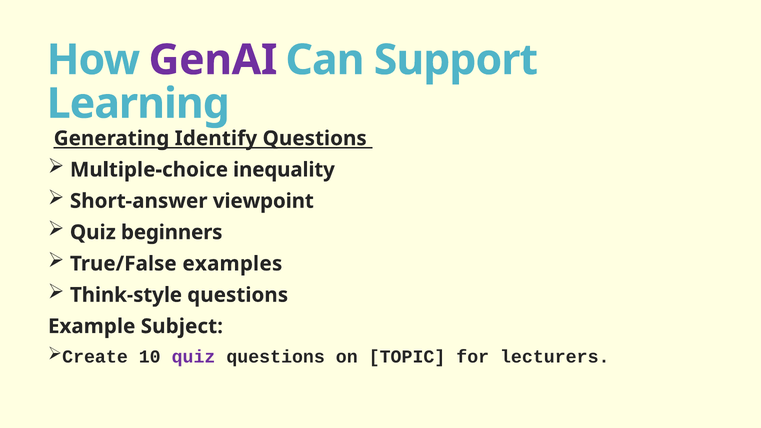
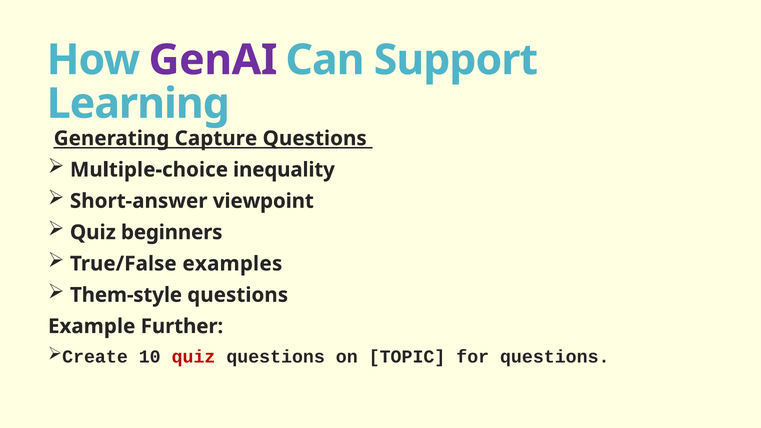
Identify: Identify -> Capture (216, 138)
Think-style: Think-style -> Them-style (126, 295)
Subject: Subject -> Further (182, 326)
quiz colour: purple -> red (194, 357)
for lecturers: lecturers -> questions (555, 357)
